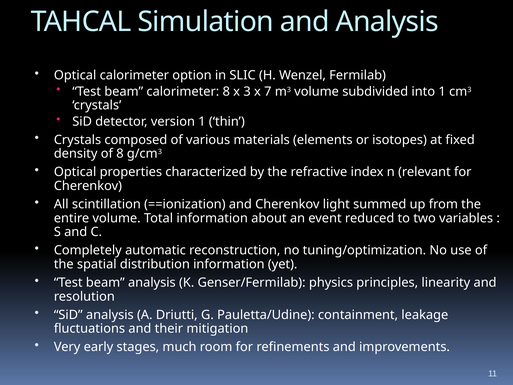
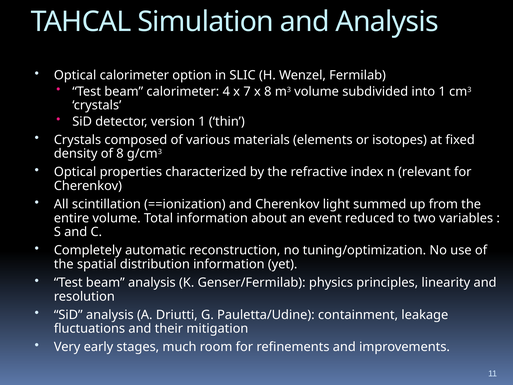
calorimeter 8: 8 -> 4 (226, 91)
3: 3 -> 7 (247, 91)
x 7: 7 -> 8 (268, 91)
